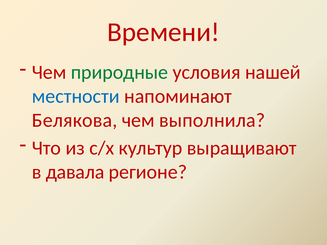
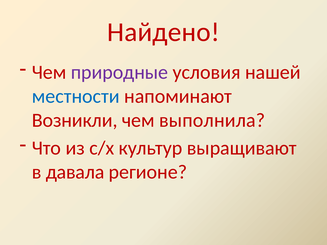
Времени: Времени -> Найдено (163, 32)
природные colour: green -> purple (119, 72)
Белякова: Белякова -> Возникли (75, 120)
